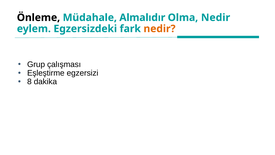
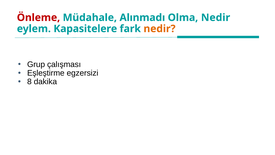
Önleme colour: black -> red (38, 18)
Almalıdır: Almalıdır -> Alınmadı (142, 18)
Egzersizdeki: Egzersizdeki -> Kapasitelere (85, 29)
